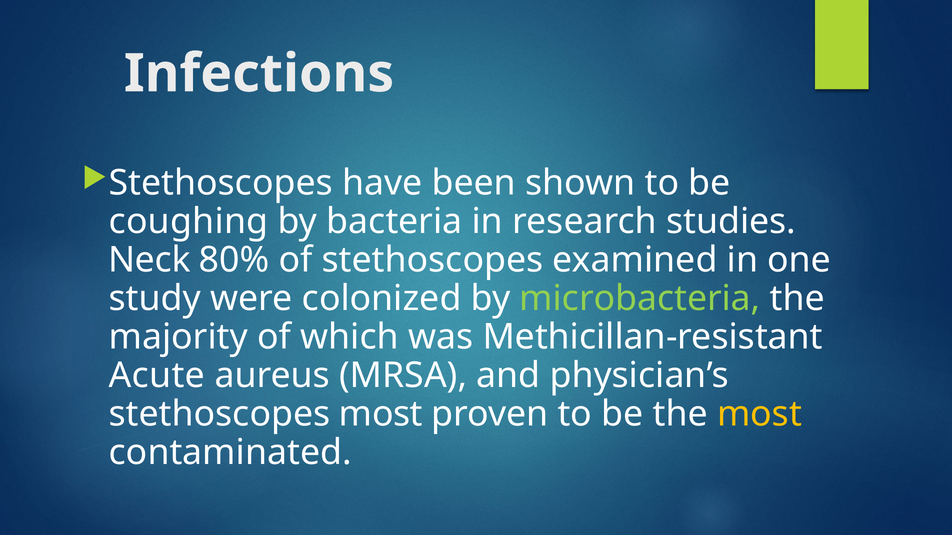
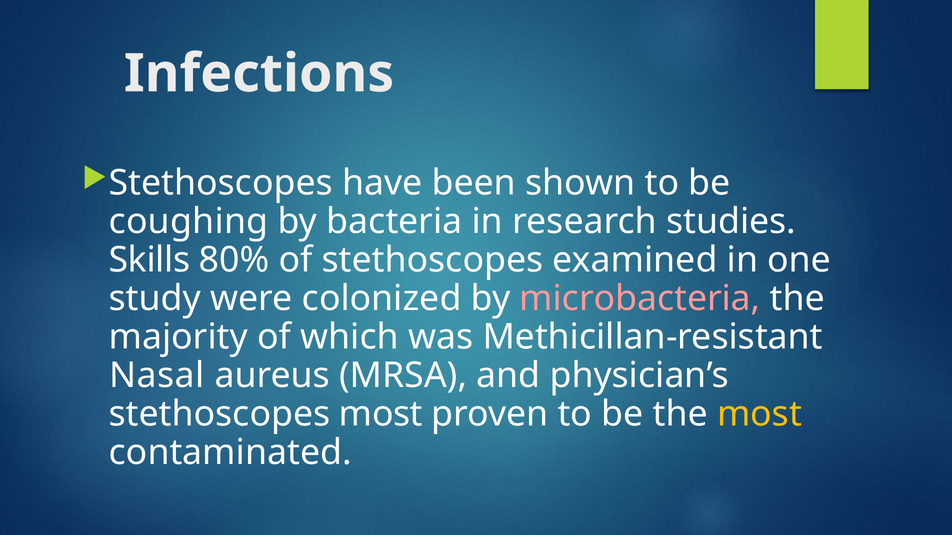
Neck: Neck -> Skills (149, 260)
microbacteria colour: light green -> pink (640, 299)
Acute: Acute -> Nasal (157, 376)
